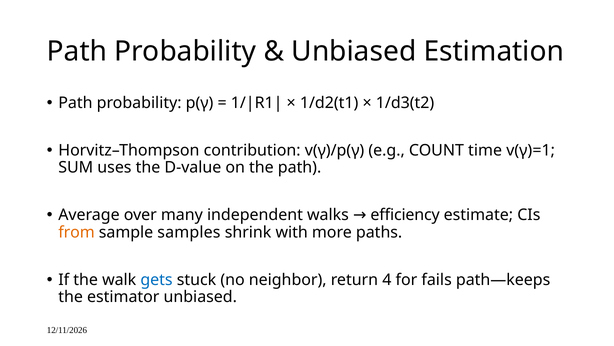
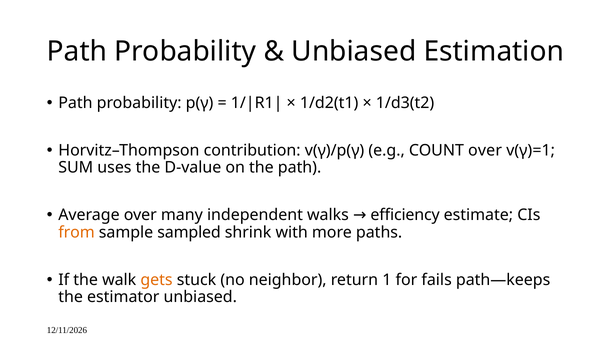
COUNT time: time -> over (485, 150)
samples: samples -> sampled (189, 232)
gets colour: blue -> orange (157, 279)
4: 4 -> 1 (387, 279)
